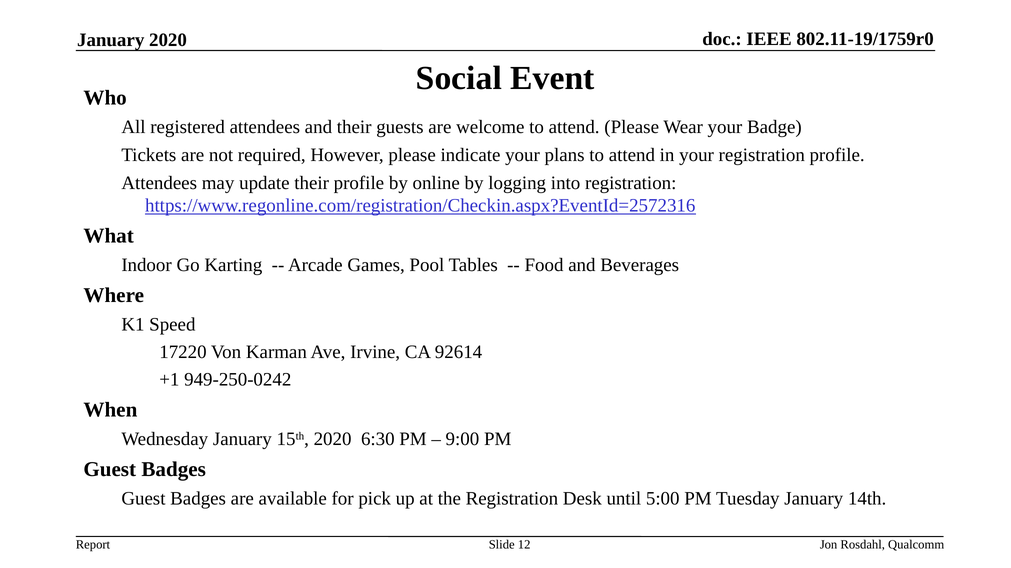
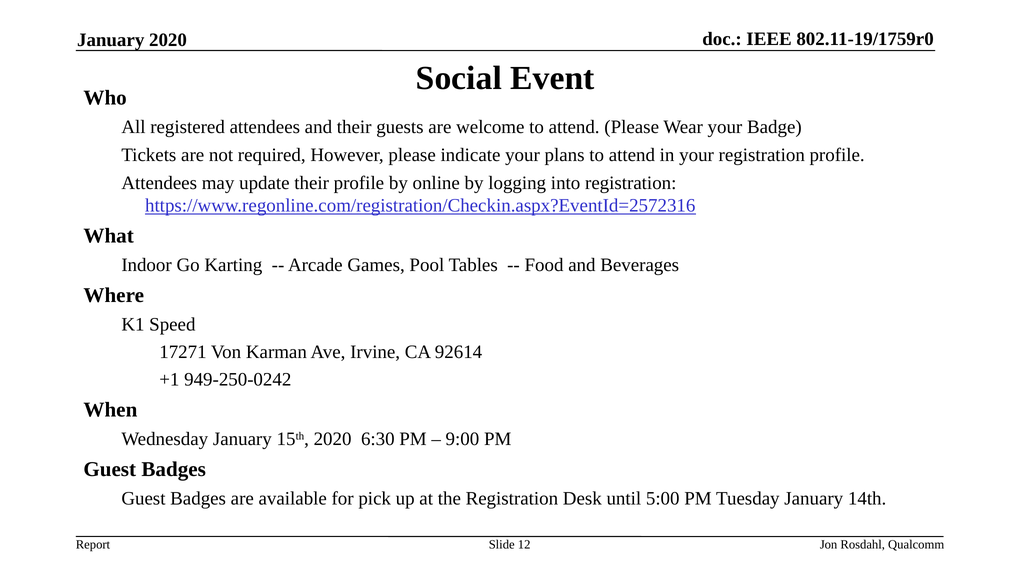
17220: 17220 -> 17271 (183, 352)
